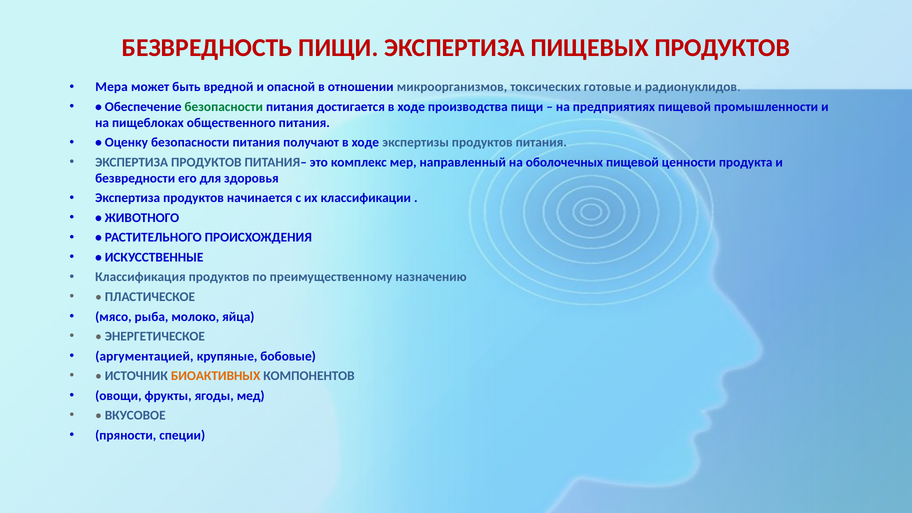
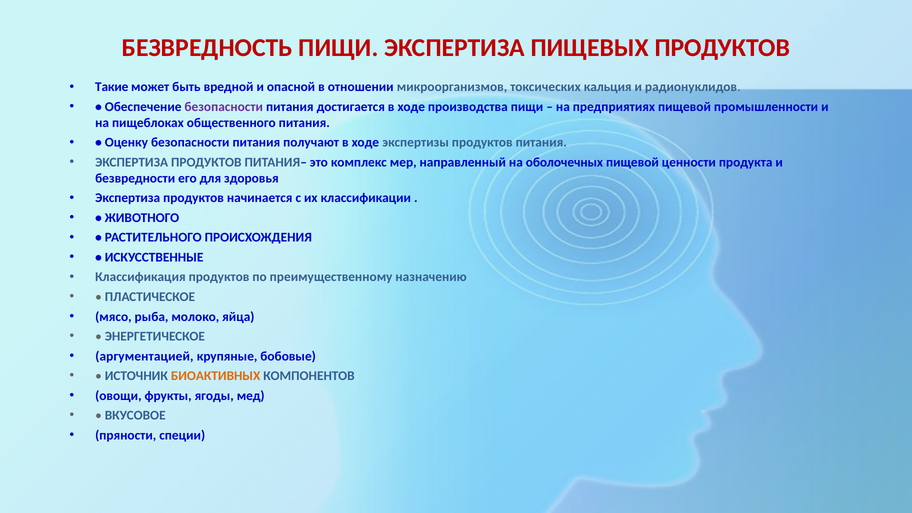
Мера: Мера -> Такие (112, 87)
готовые: готовые -> кальция (608, 87)
безопасности colour: green -> purple (224, 107)
